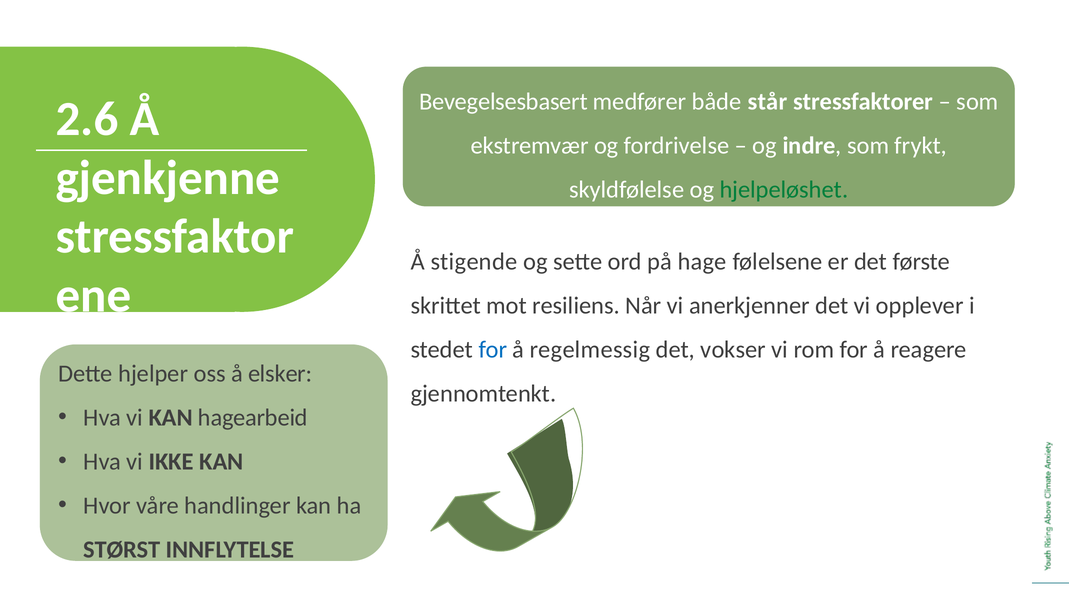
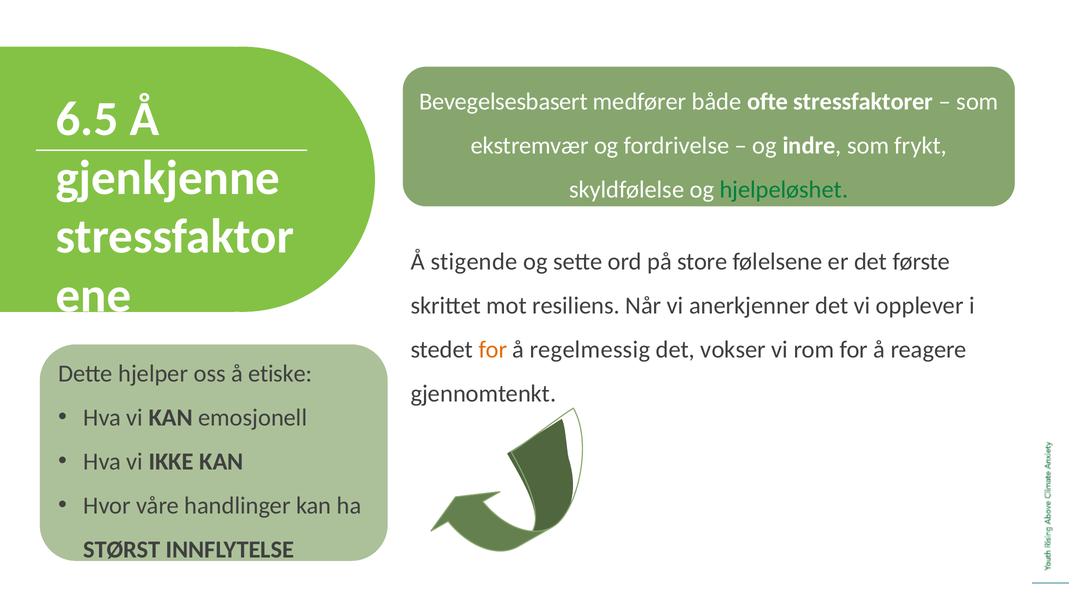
står: står -> ofte (768, 102)
2.6: 2.6 -> 6.5 (87, 119)
hage: hage -> store (702, 262)
for colour: blue -> orange (493, 350)
elsker: elsker -> etiske (280, 374)
hagearbeid: hagearbeid -> emosjonell (253, 418)
